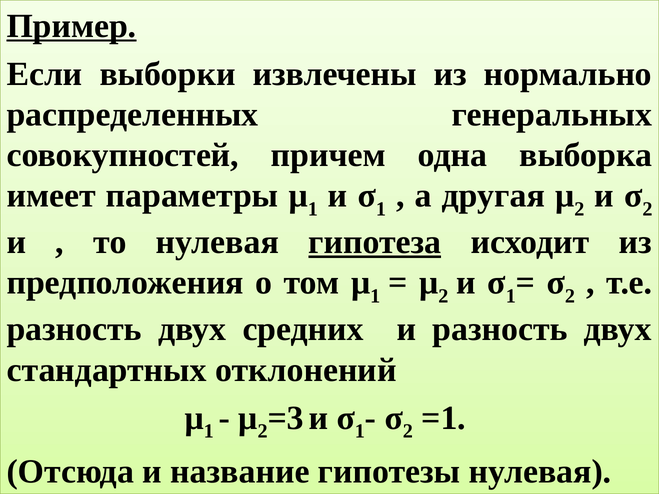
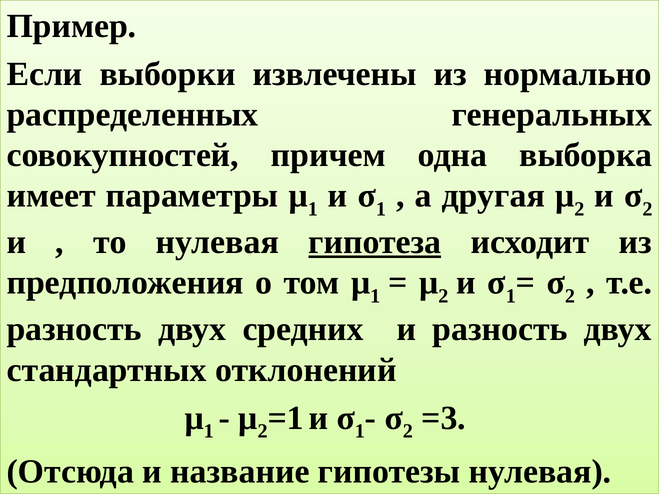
Пример underline: present -> none (72, 26)
=3: =3 -> =1 (286, 418)
=1: =1 -> =3 (444, 418)
